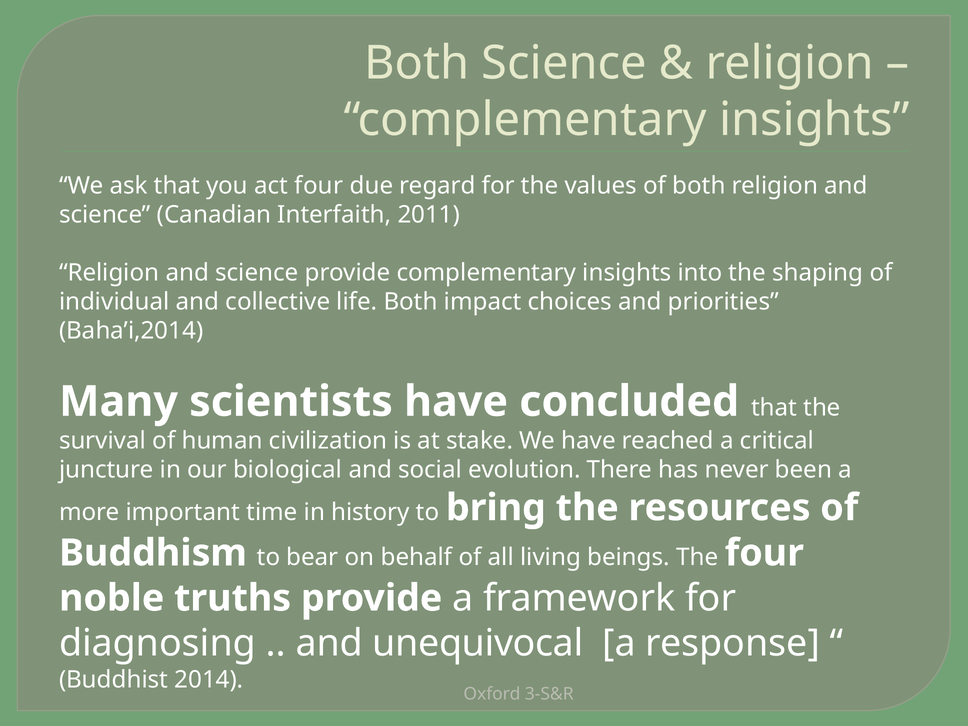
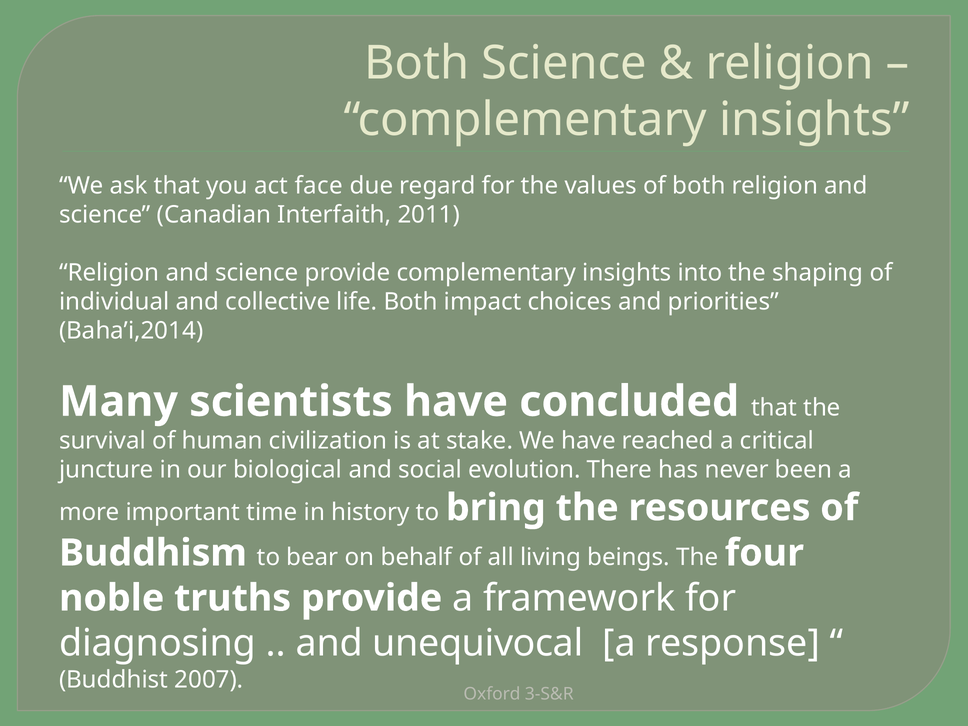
act four: four -> face (319, 186)
2014: 2014 -> 2007 (209, 680)
